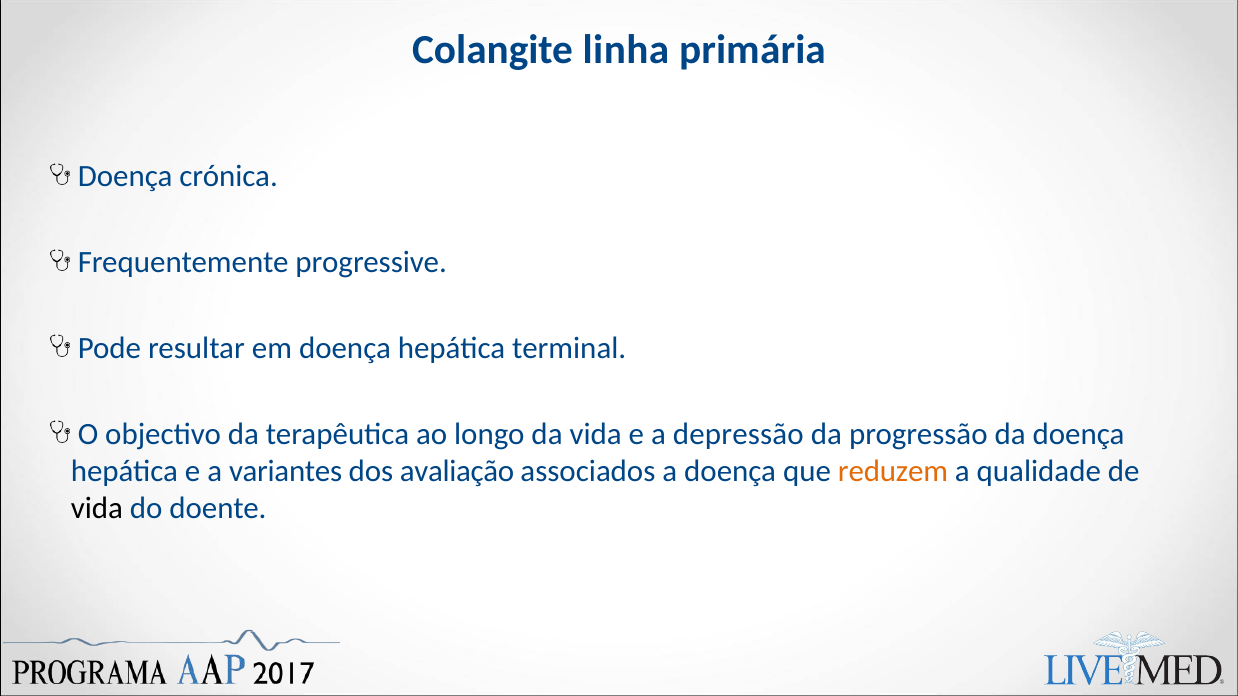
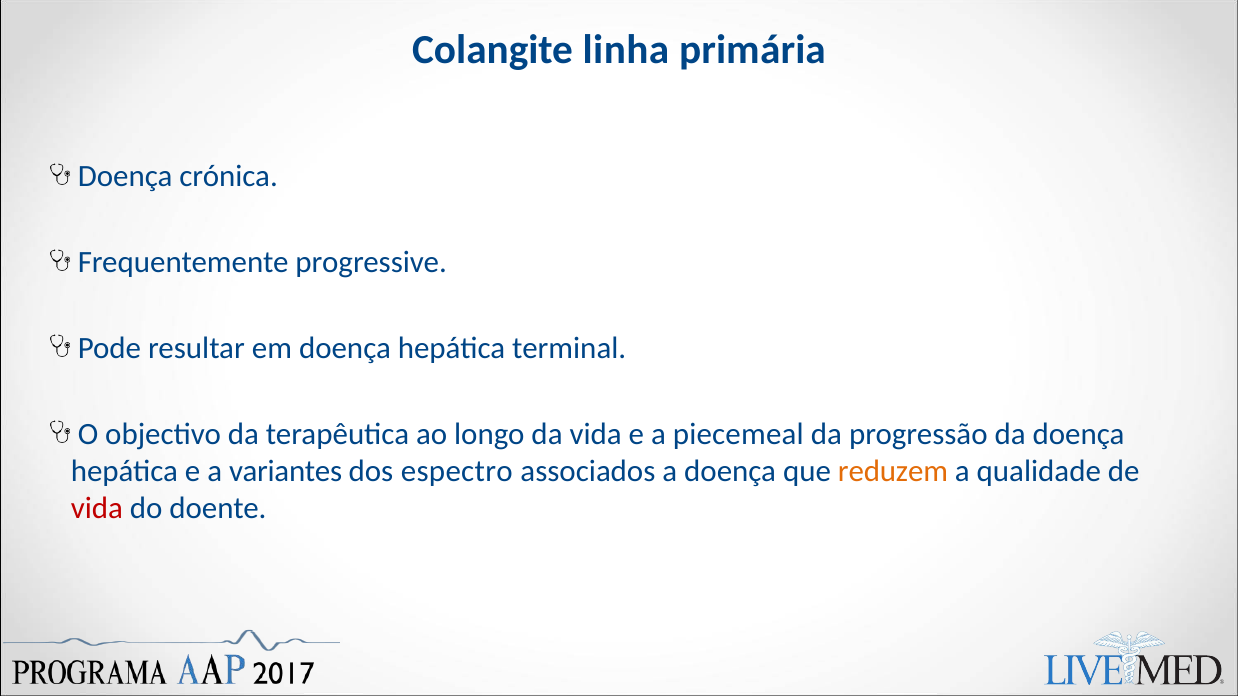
depressão: depressão -> piecemeal (738, 434)
avaliação: avaliação -> espectro (457, 471)
vida colour: black -> red (97, 508)
